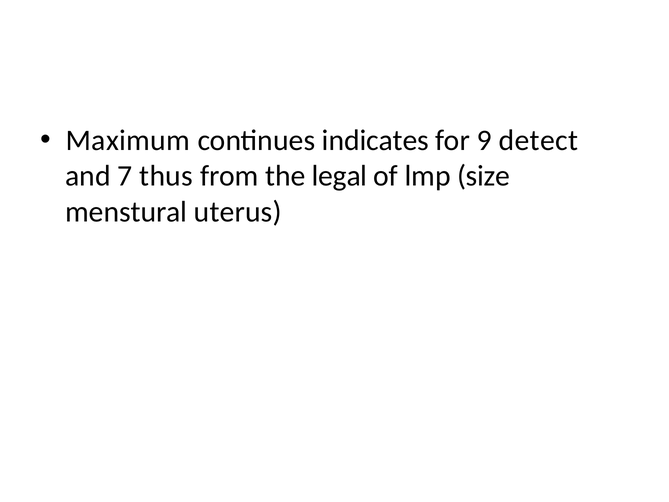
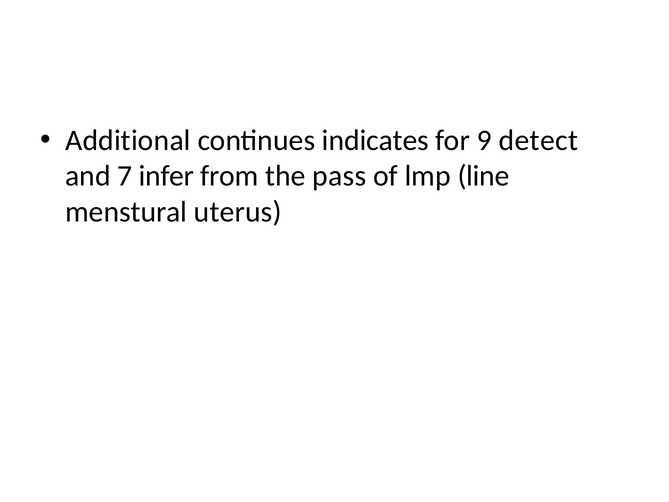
Maximum: Maximum -> Additional (128, 140)
thus: thus -> infer (166, 176)
legal: legal -> pass (339, 176)
size: size -> line (483, 176)
